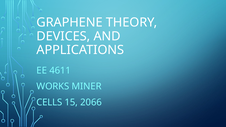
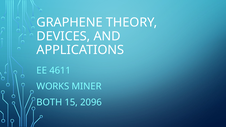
CELLS: CELLS -> BOTH (49, 102)
2066: 2066 -> 2096 (91, 102)
